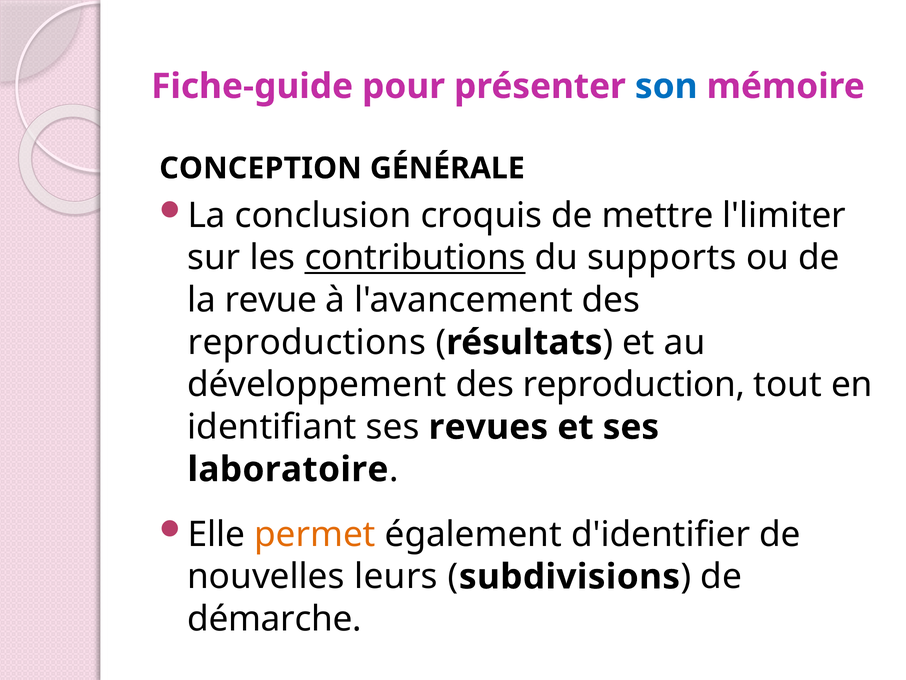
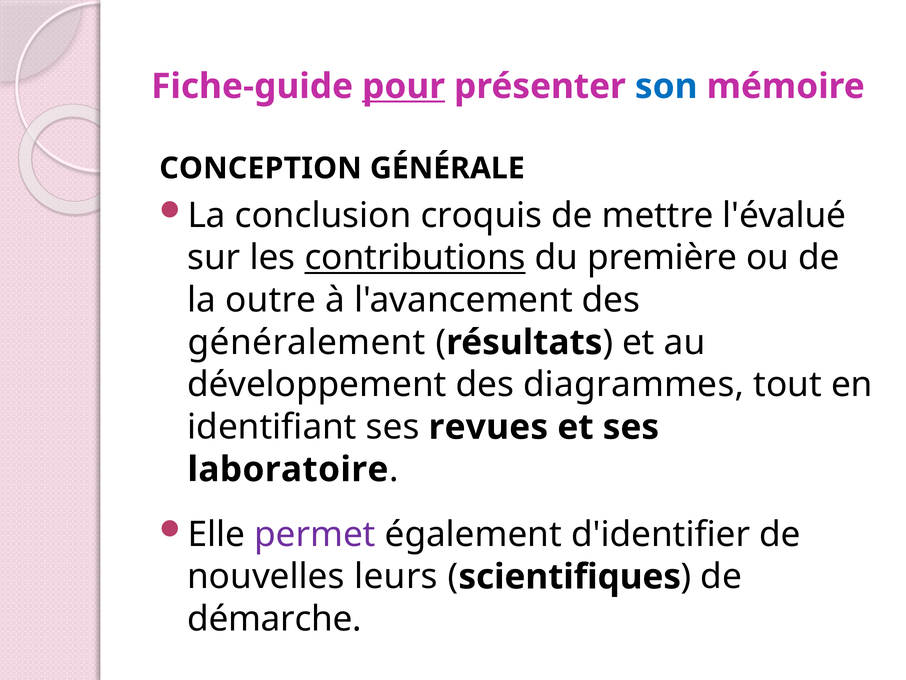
pour underline: none -> present (404, 86)
l'limiter: l'limiter -> l'évalué (784, 215)
supports: supports -> première (662, 258)
revue: revue -> outre (271, 300)
reproductions: reproductions -> généralement (307, 342)
reproduction: reproduction -> diagrammes (634, 385)
permet colour: orange -> purple (315, 534)
subdivisions: subdivisions -> scientifiques (570, 576)
